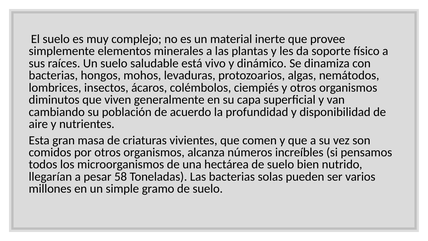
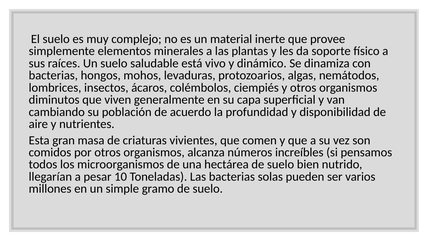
58: 58 -> 10 (121, 176)
